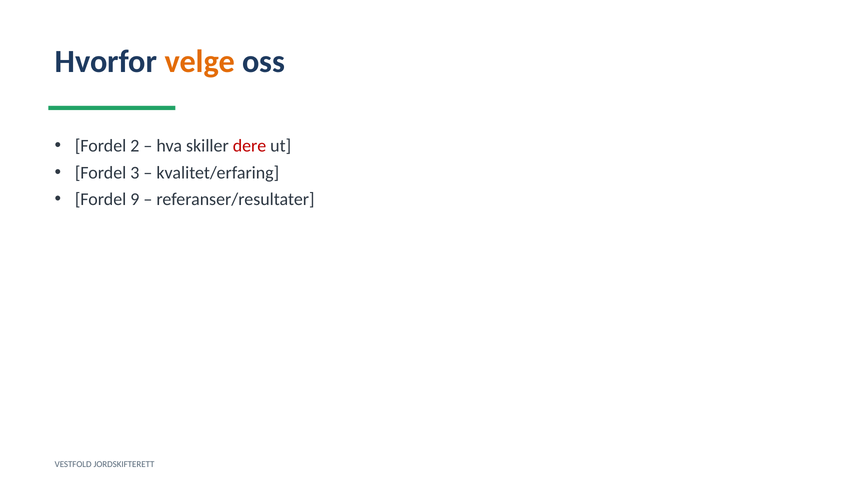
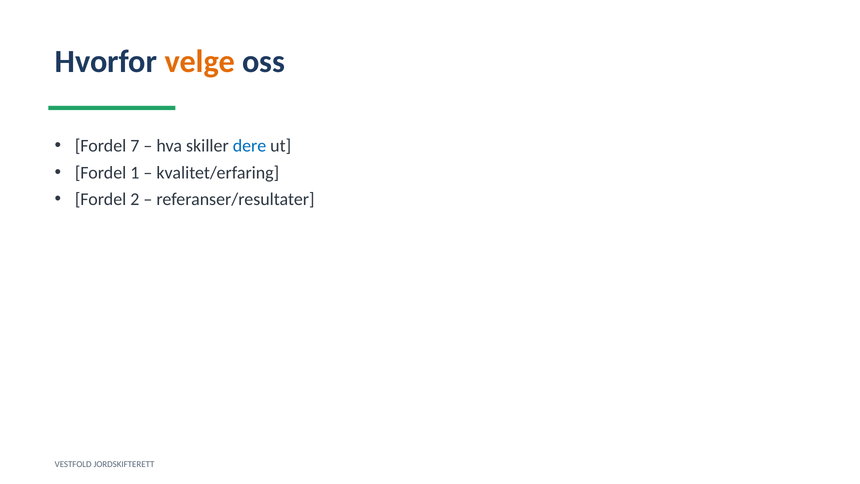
2: 2 -> 7 (135, 146)
dere colour: red -> blue (249, 146)
3: 3 -> 1 (135, 173)
9: 9 -> 2 (135, 199)
